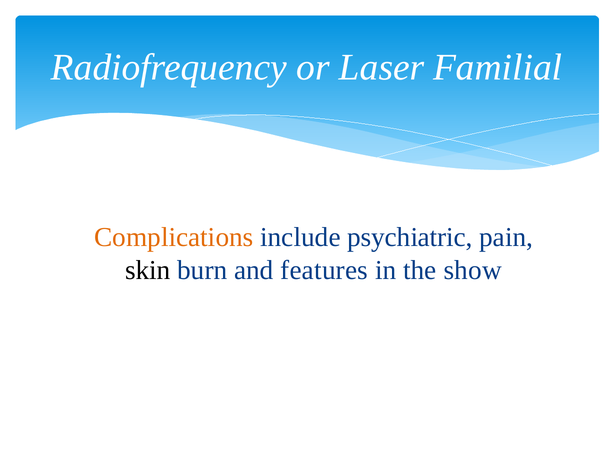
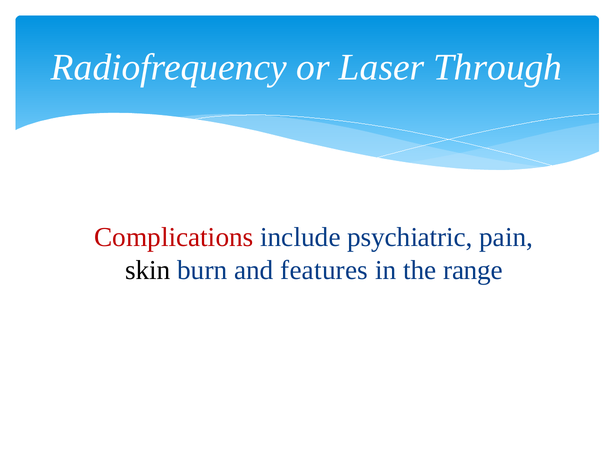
Familial: Familial -> Through (498, 67)
Complications colour: orange -> red (174, 237)
show: show -> range (473, 270)
